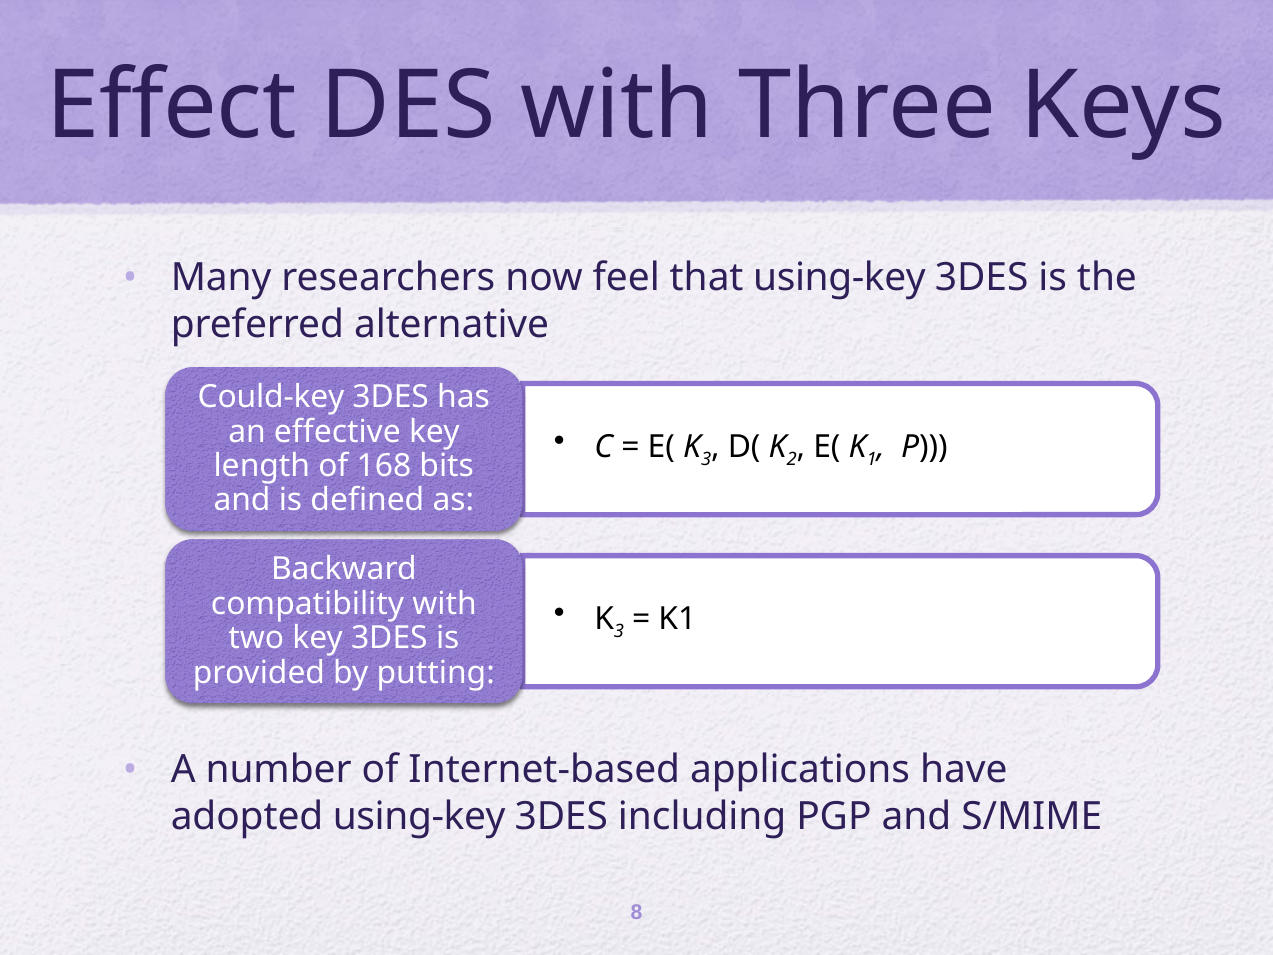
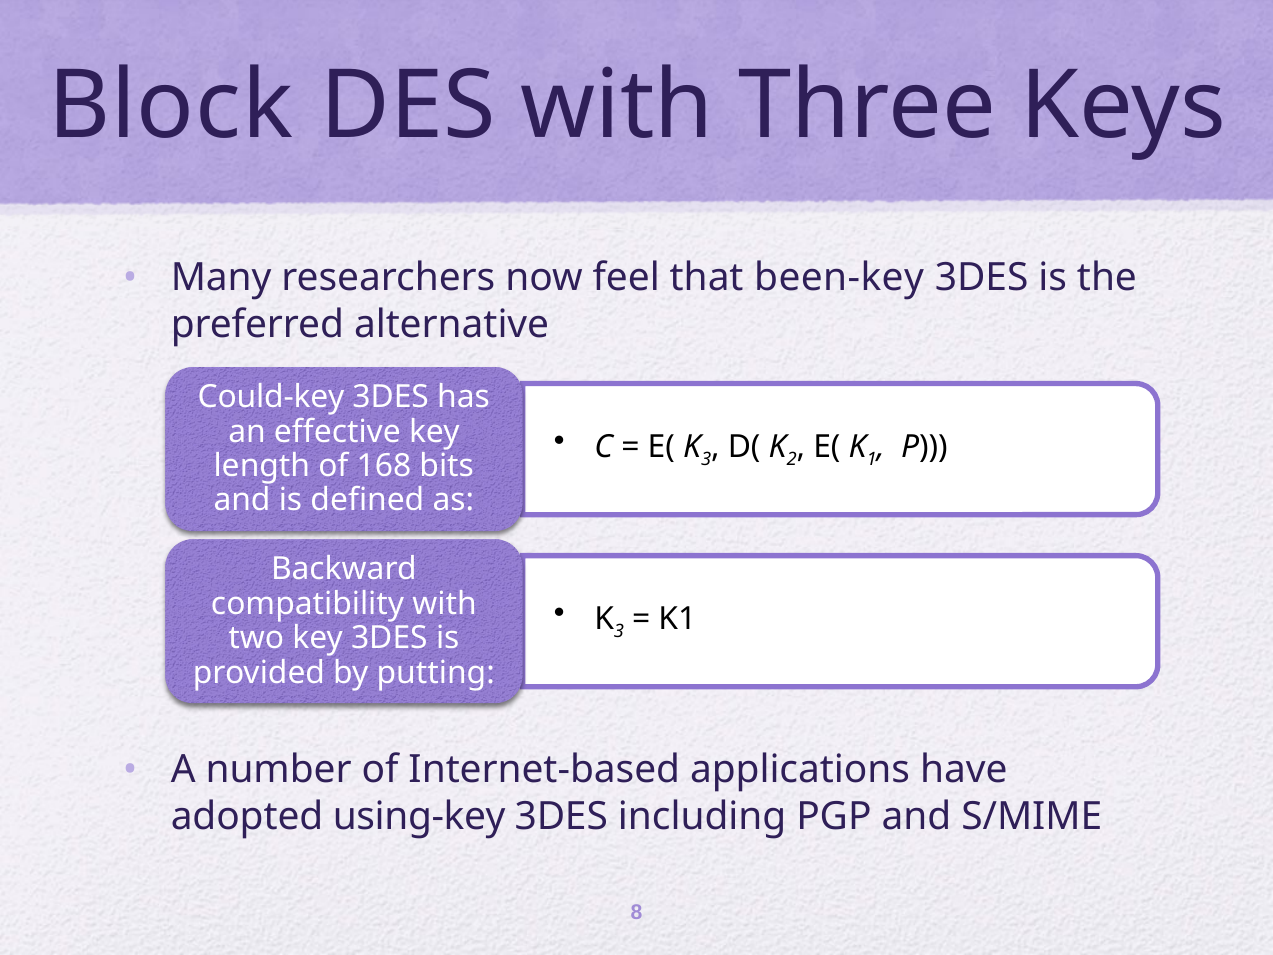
Effect: Effect -> Block (171, 106)
that using-key: using-key -> been-key (839, 278)
